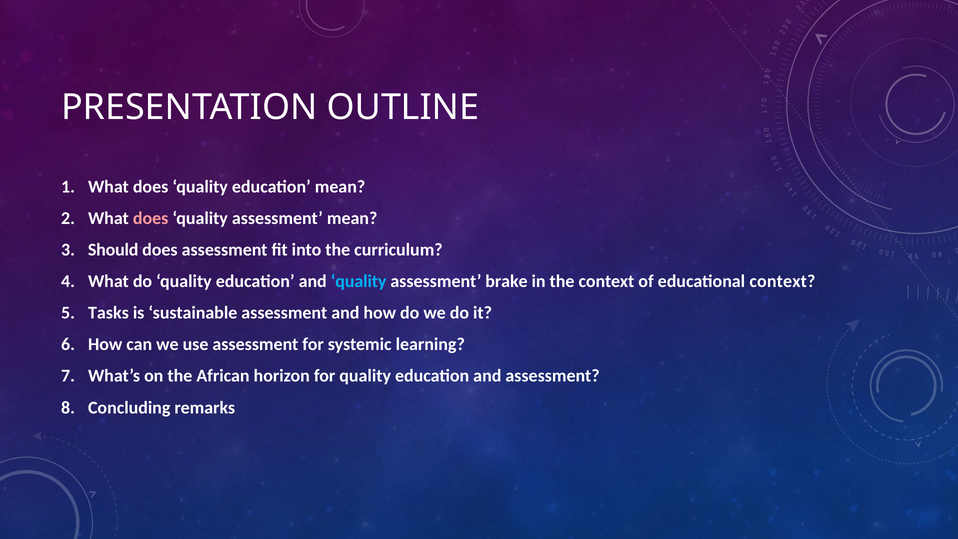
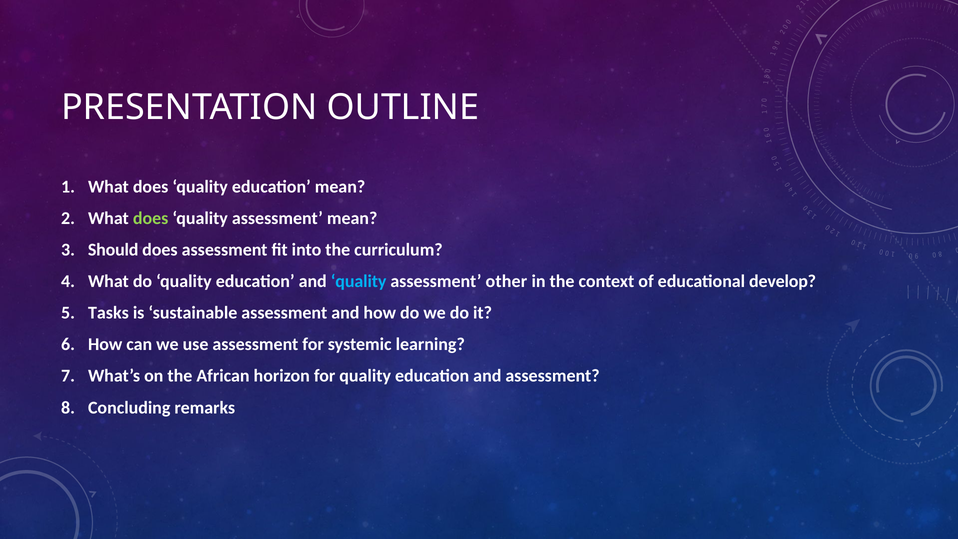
does colour: pink -> light green (151, 218)
brake: brake -> other (506, 281)
educational context: context -> develop (783, 281)
